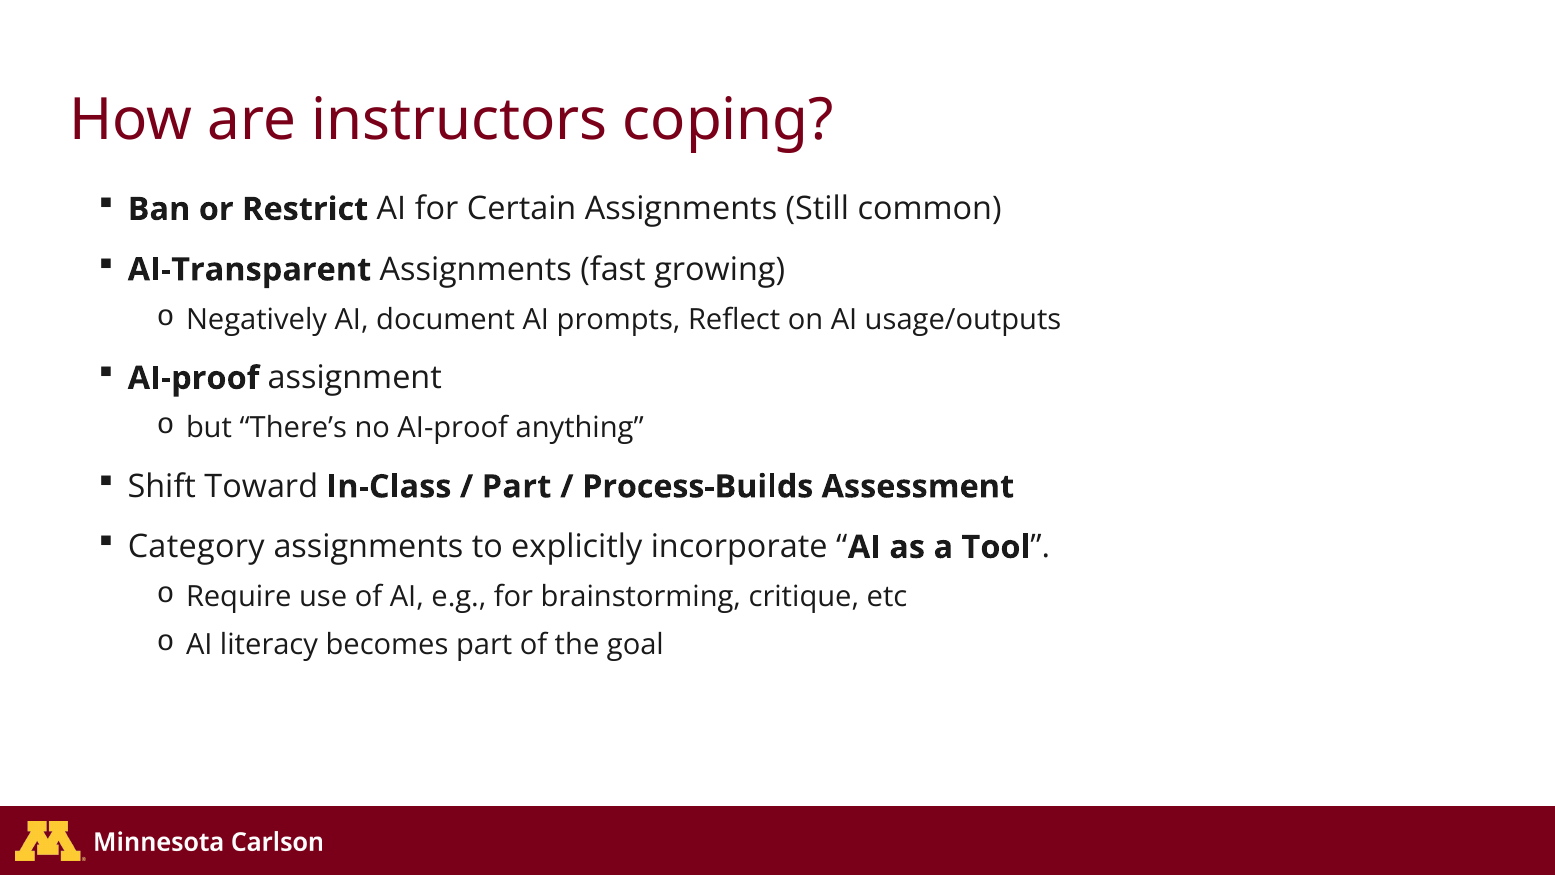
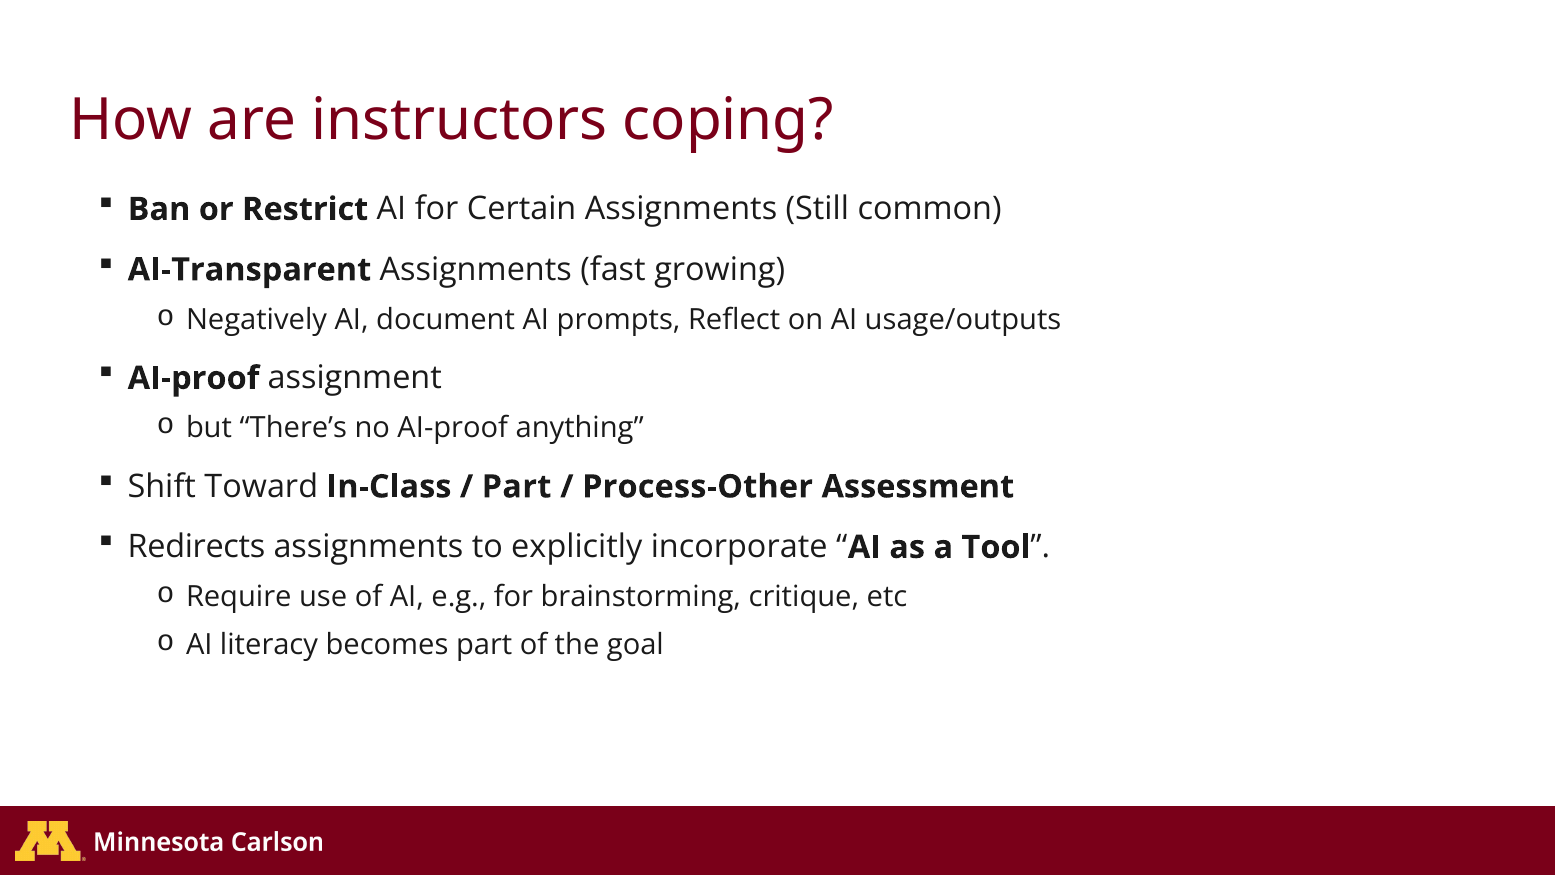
Process-Builds: Process-Builds -> Process-Other (698, 487)
Category: Category -> Redirects (197, 547)
